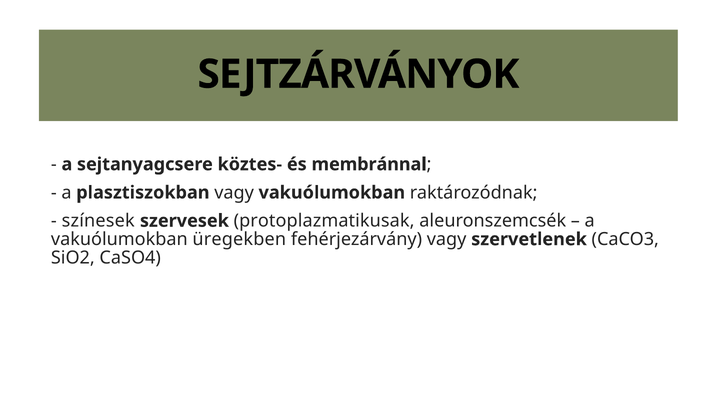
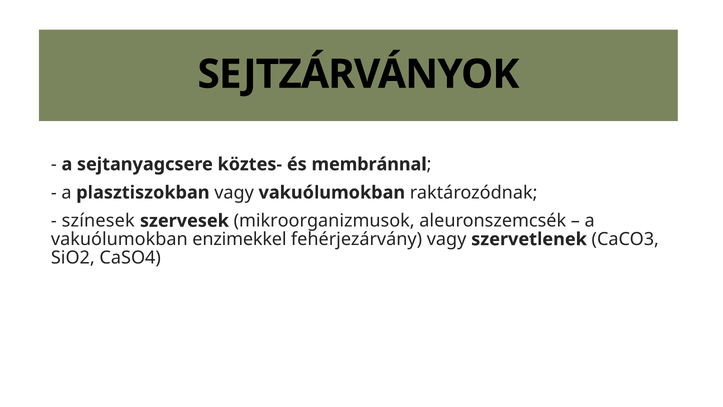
protoplazmatikusak: protoplazmatikusak -> mikroorganizmusok (324, 221)
üregekben: üregekben -> enzimekkel (239, 239)
